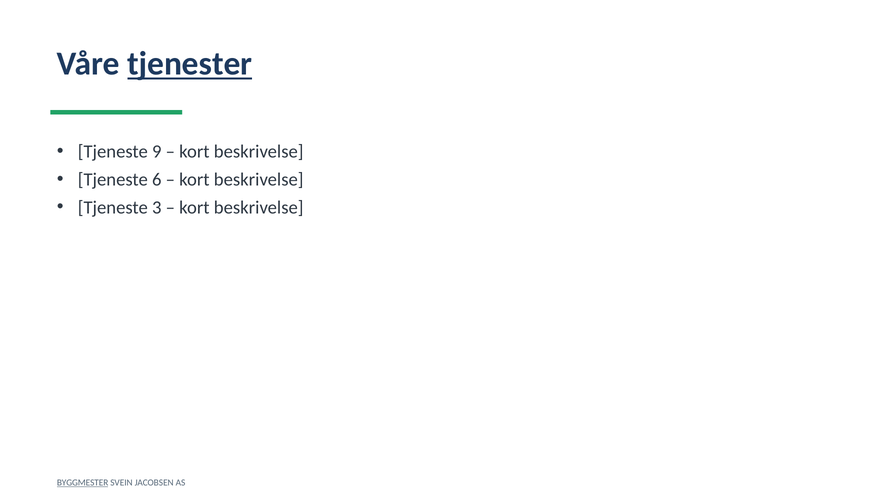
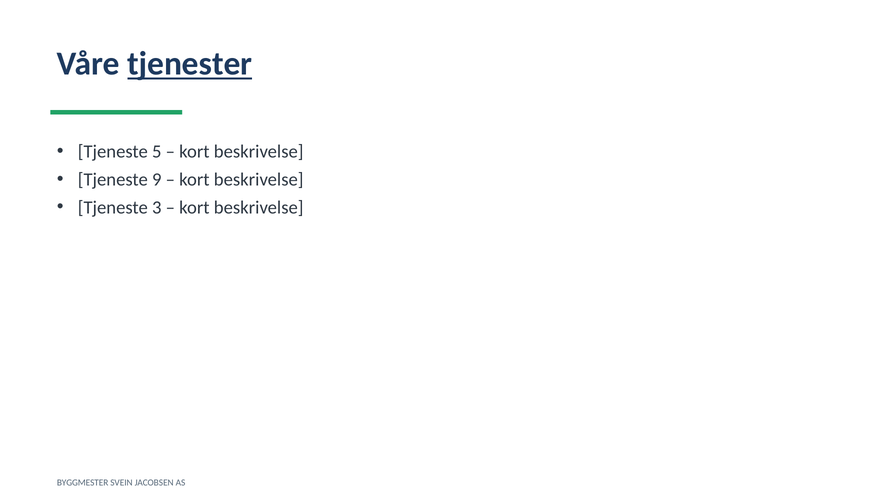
9: 9 -> 5 (157, 151)
6: 6 -> 9 (157, 179)
BYGGMESTER underline: present -> none (83, 483)
